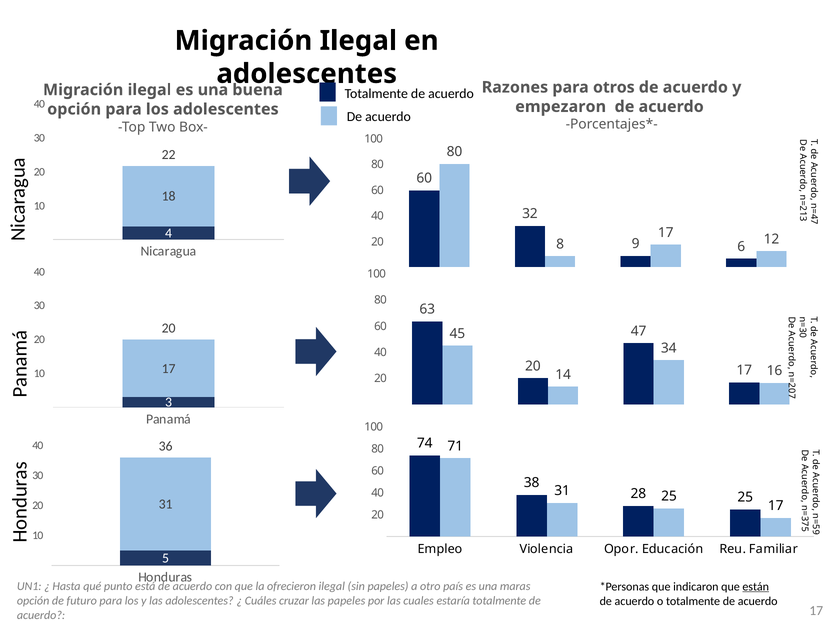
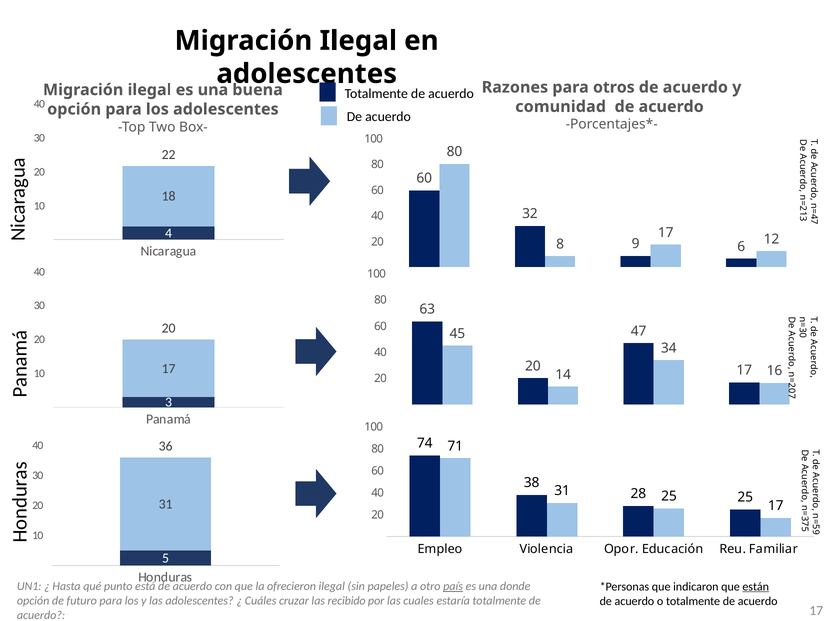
empezaron: empezaron -> comunidad (561, 107)
país underline: none -> present (453, 586)
maras: maras -> donde (515, 586)
las papeles: papeles -> recibido (347, 601)
